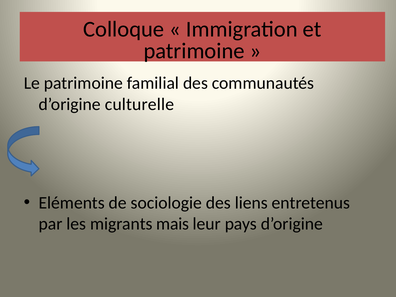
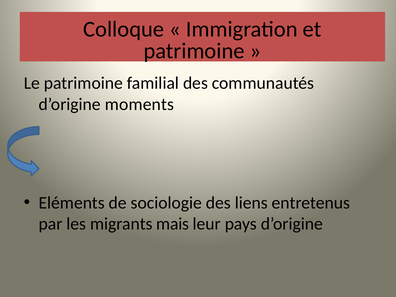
culturelle: culturelle -> moments (139, 104)
